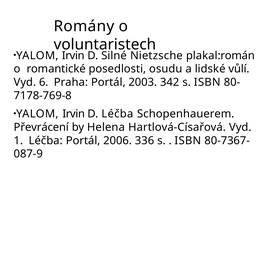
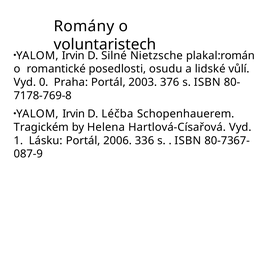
6: 6 -> 0 (44, 82)
342: 342 -> 376 (170, 82)
Převrácení: Převrácení -> Tragickém (41, 127)
1 Léčba: Léčba -> Lásku (46, 141)
